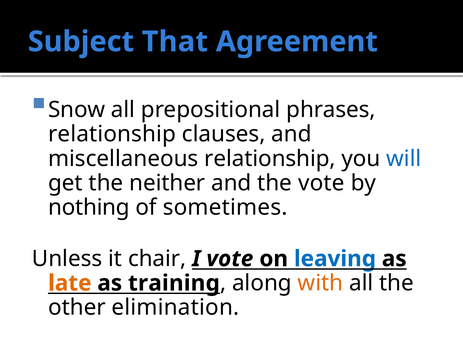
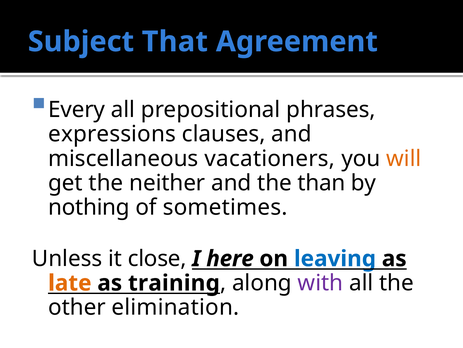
Snow: Snow -> Every (77, 110)
relationship: relationship -> expressions (112, 134)
miscellaneous relationship: relationship -> vacationers (270, 158)
will colour: blue -> orange (404, 158)
the vote: vote -> than (322, 183)
chair: chair -> close (157, 258)
I vote: vote -> here (230, 258)
with colour: orange -> purple (320, 283)
